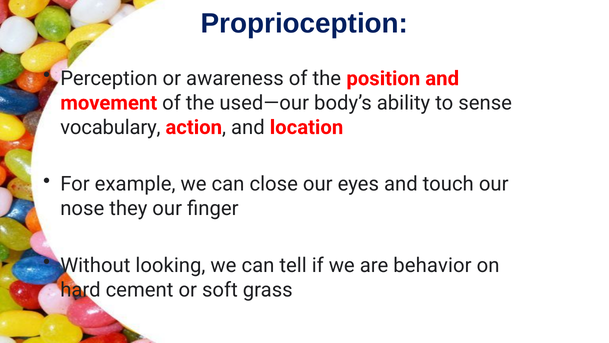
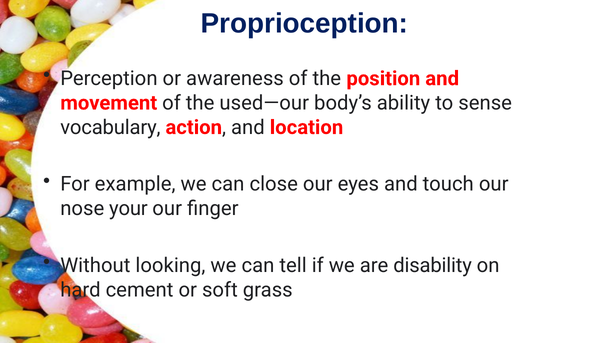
they: they -> your (128, 208)
behavior: behavior -> disability (433, 265)
